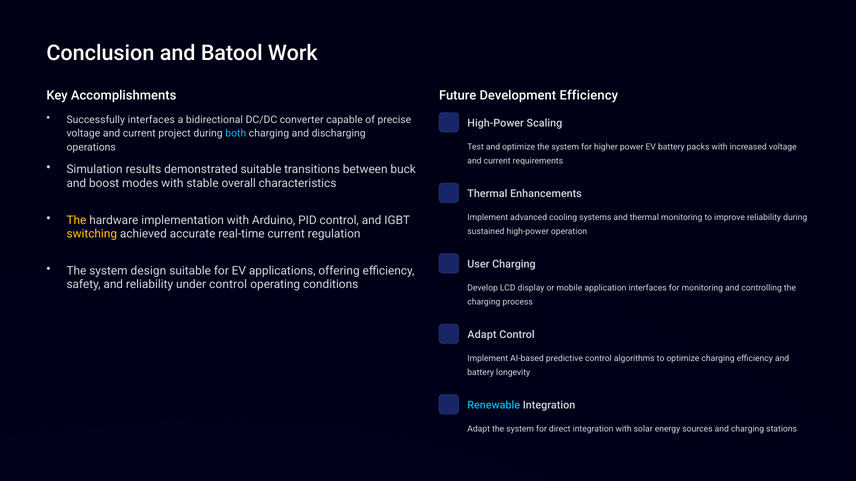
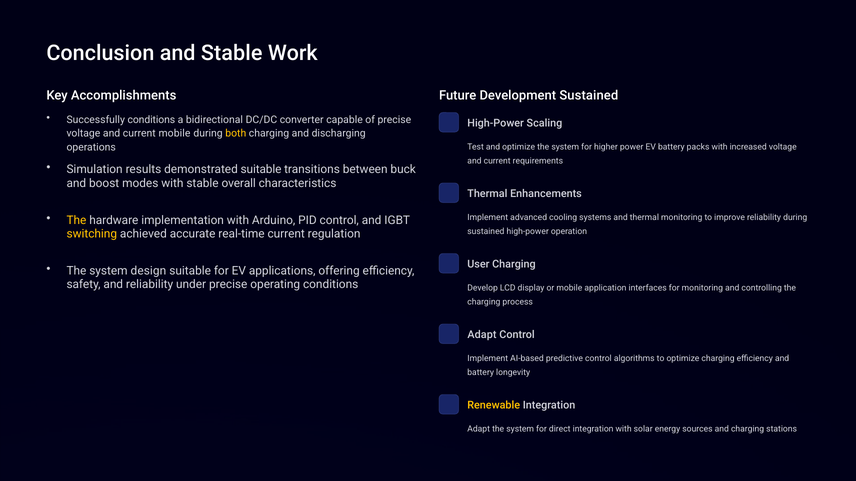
and Batool: Batool -> Stable (232, 53)
Development Efficiency: Efficiency -> Sustained (589, 96)
Successfully interfaces: interfaces -> conditions (151, 120)
current project: project -> mobile (174, 133)
both colour: light blue -> yellow (236, 133)
under control: control -> precise (228, 285)
Renewable colour: light blue -> yellow (494, 406)
